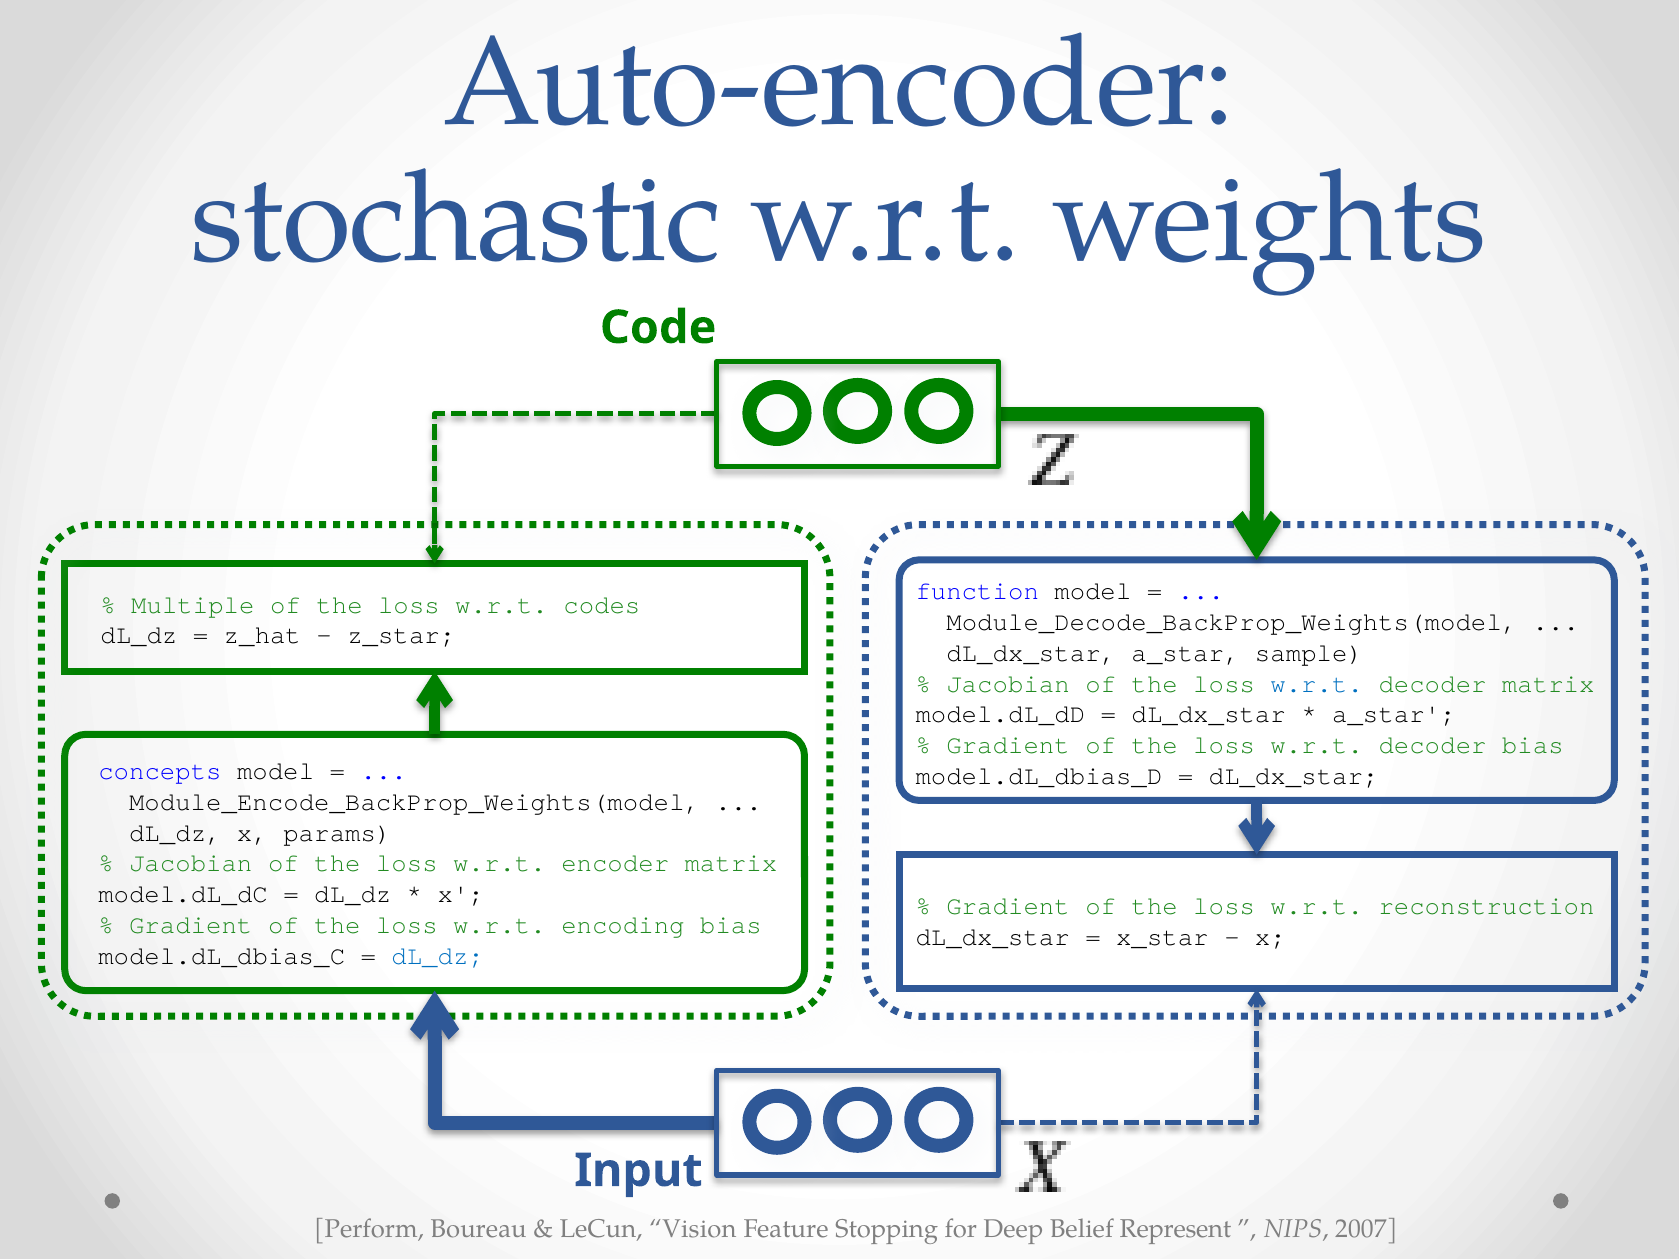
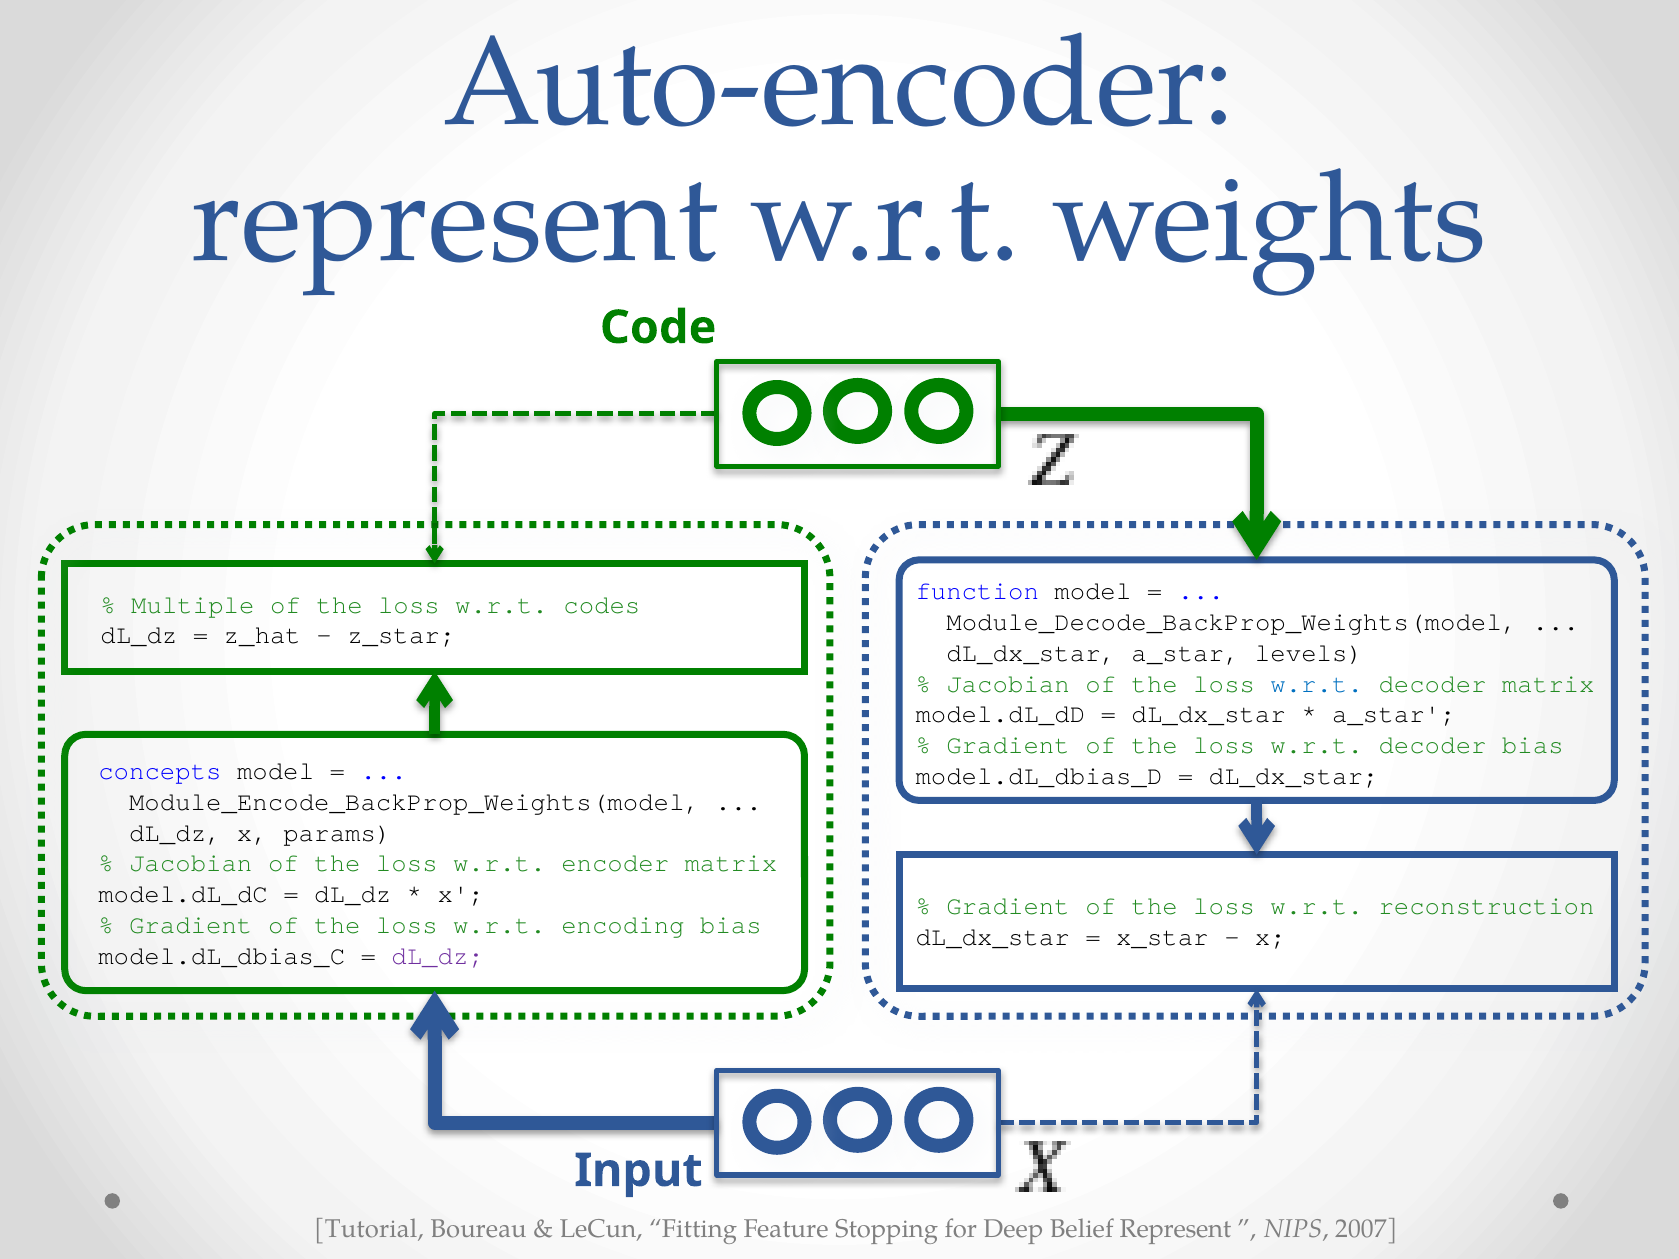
stochastic: stochastic -> represent (455, 219)
sample: sample -> levels (1309, 653)
dL_dz colour: blue -> purple (438, 956)
Perform: Perform -> Tutorial (369, 1229)
Vision: Vision -> Fitting (693, 1229)
